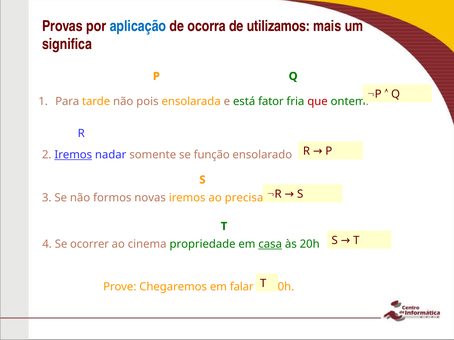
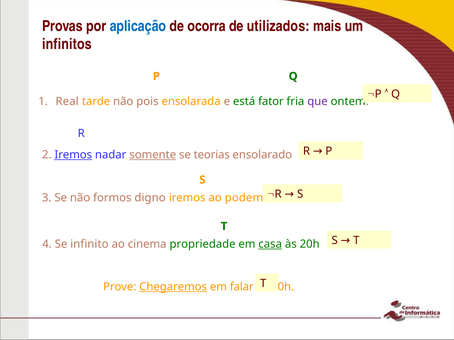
utilizamos: utilizamos -> utilizados (278, 26)
significa: significa -> infinitos (67, 44)
Para: Para -> Real (67, 101)
que colour: red -> purple (318, 101)
somente underline: none -> present (153, 155)
função: função -> teorias (212, 155)
novas: novas -> digno (150, 198)
precisa: precisa -> podem (244, 198)
ocorrer: ocorrer -> infinito (89, 244)
Chegaremos underline: none -> present (173, 287)
